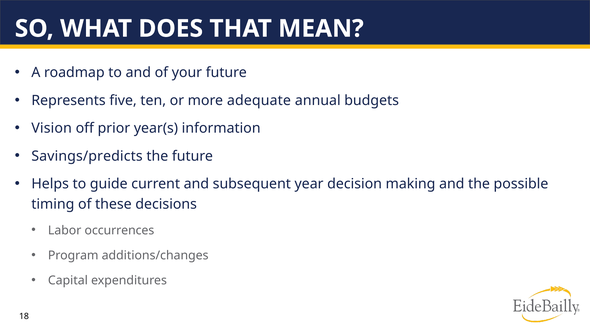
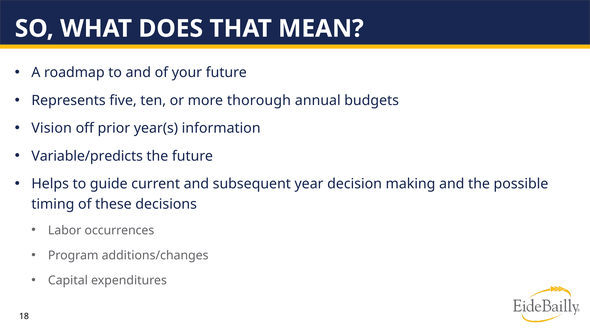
adequate: adequate -> thorough (259, 100)
Savings/predicts: Savings/predicts -> Variable/predicts (87, 156)
